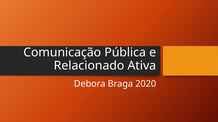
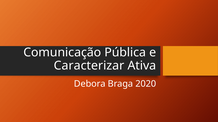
Relacionado: Relacionado -> Caracterizar (89, 66)
